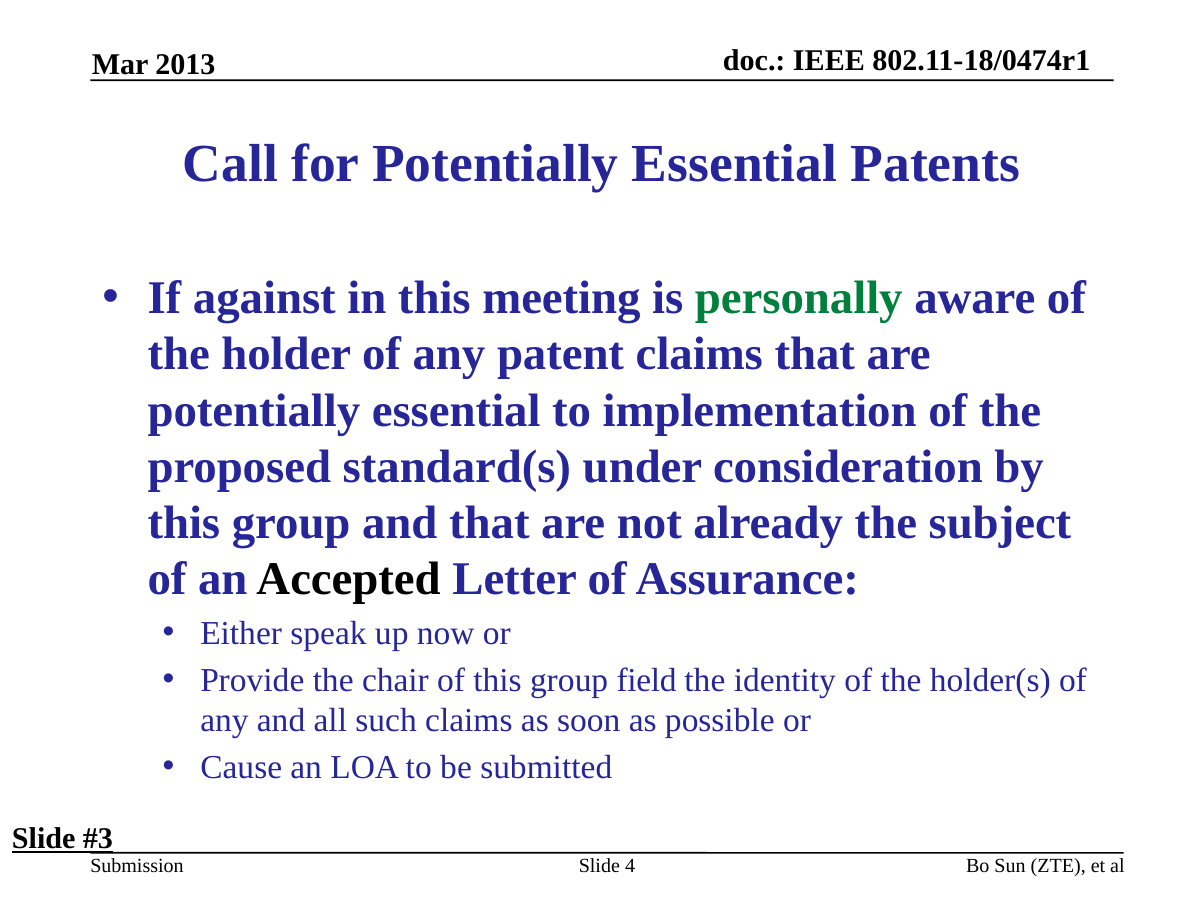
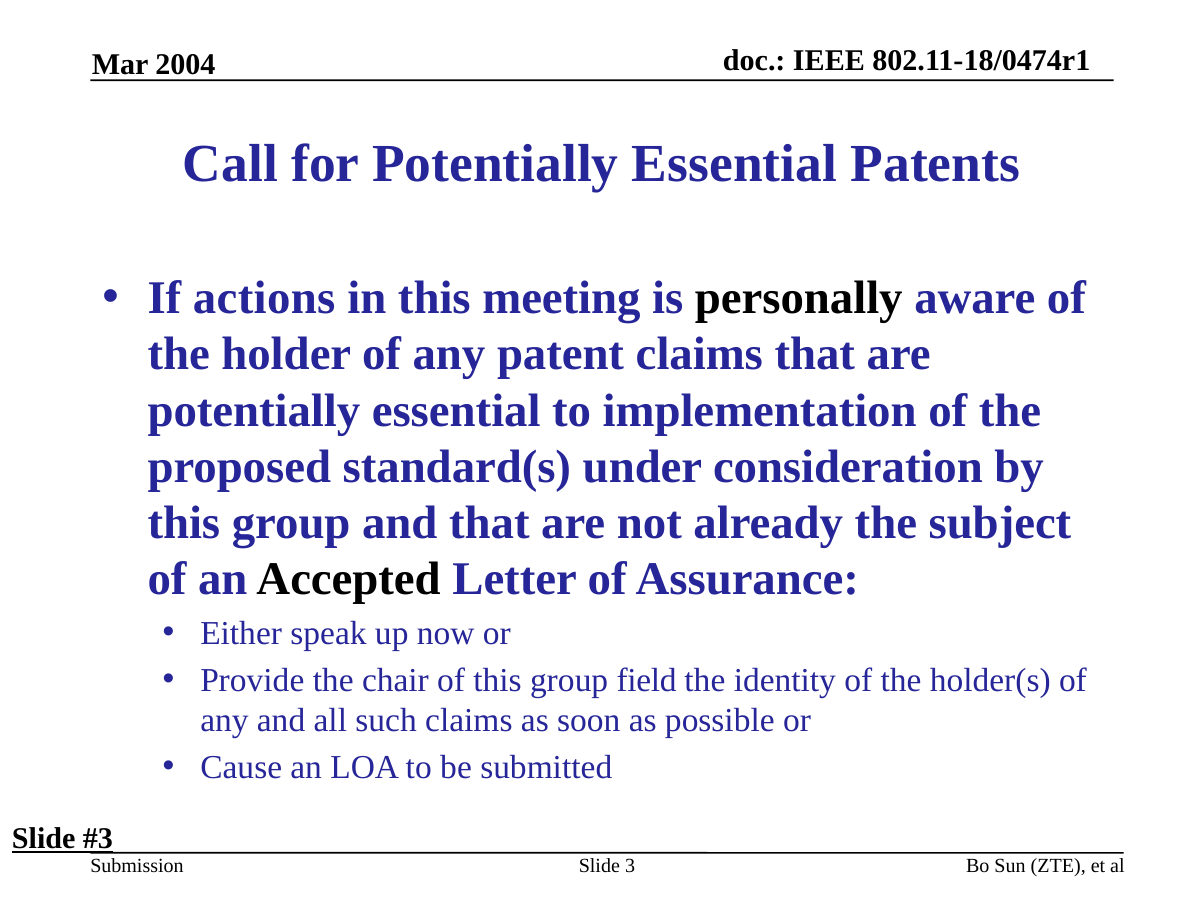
2013: 2013 -> 2004 (185, 64)
against: against -> actions (264, 298)
personally colour: green -> black (799, 298)
4: 4 -> 3 (630, 866)
